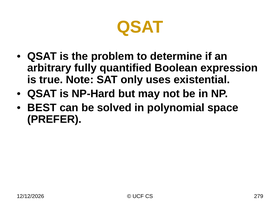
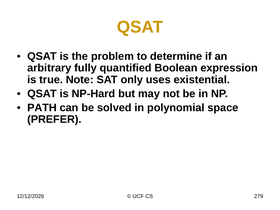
BEST: BEST -> PATH (42, 108)
